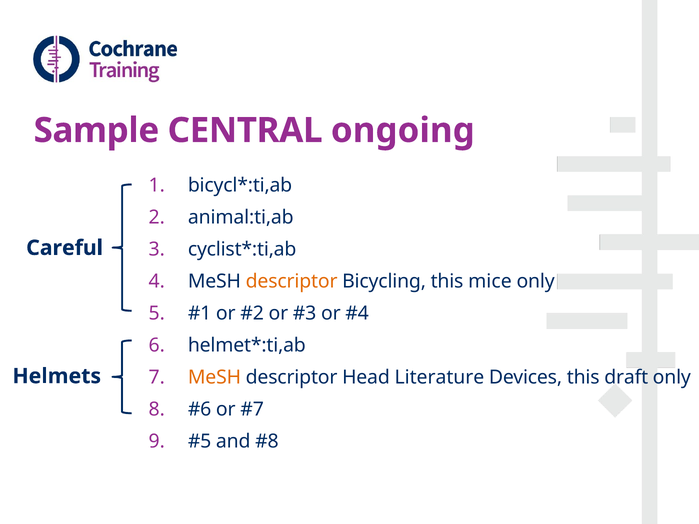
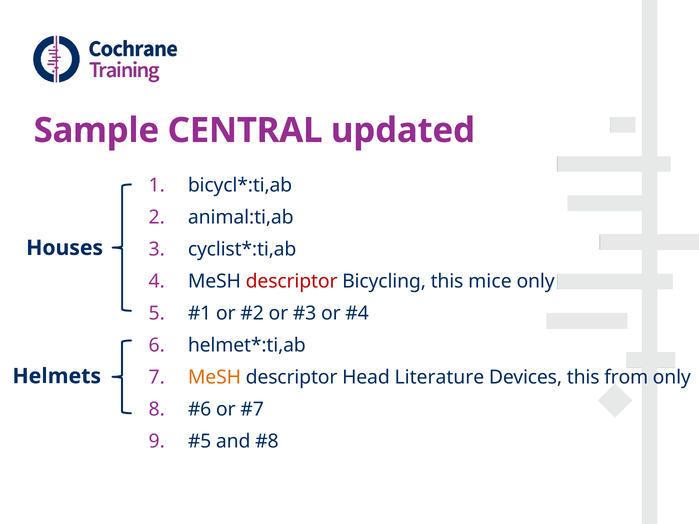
ongoing: ongoing -> updated (403, 131)
Careful: Careful -> Houses (65, 248)
descriptor colour: orange -> red (292, 281)
draft: draft -> from (626, 377)
